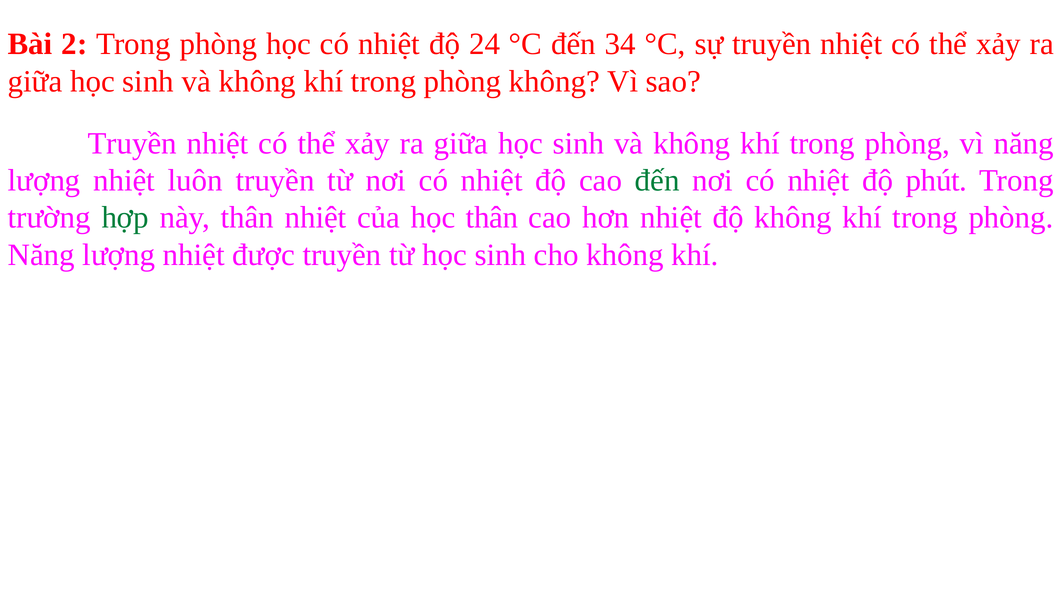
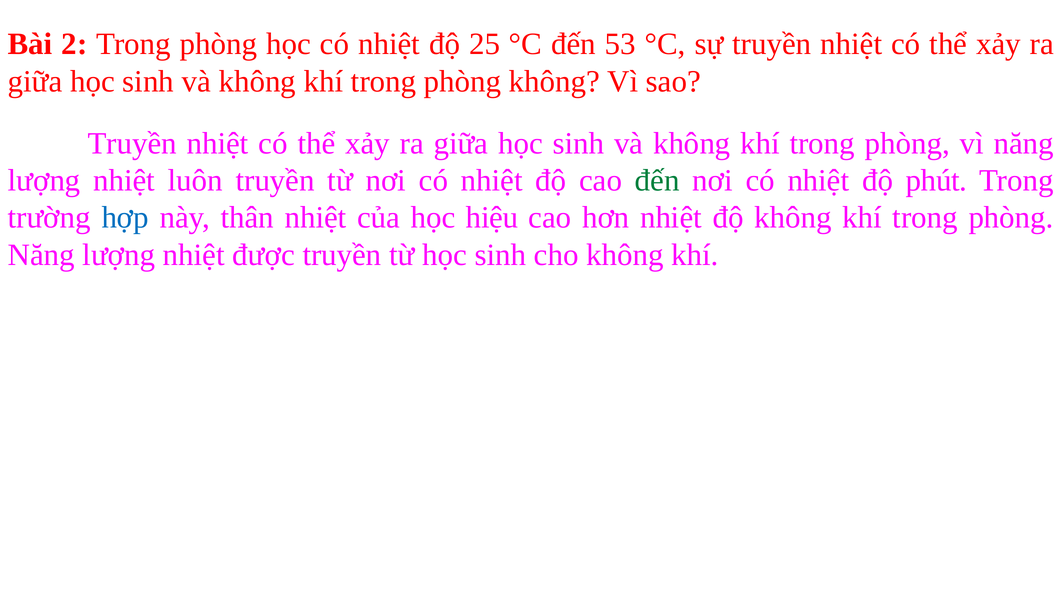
24: 24 -> 25 (485, 44)
34: 34 -> 53 (620, 44)
hợp colour: green -> blue (125, 218)
học thân: thân -> hiệu (492, 218)
